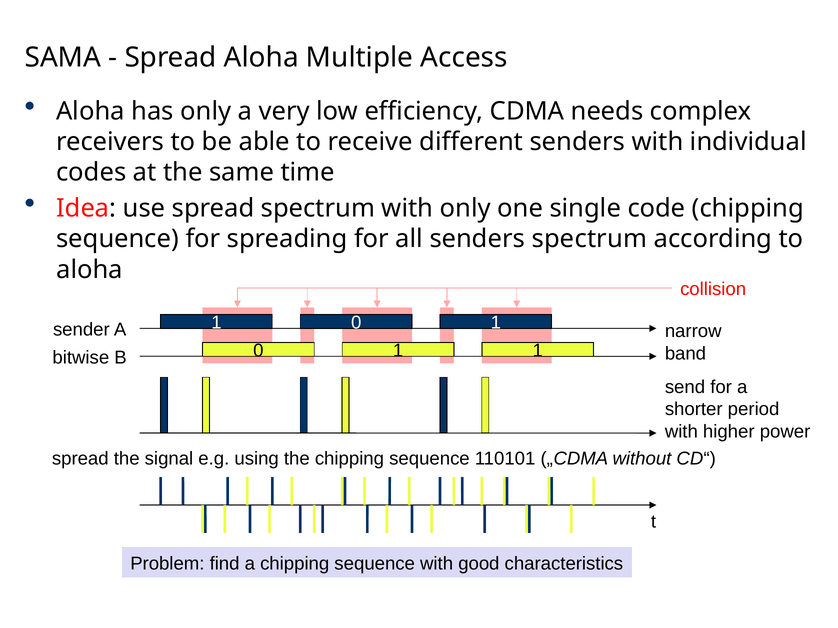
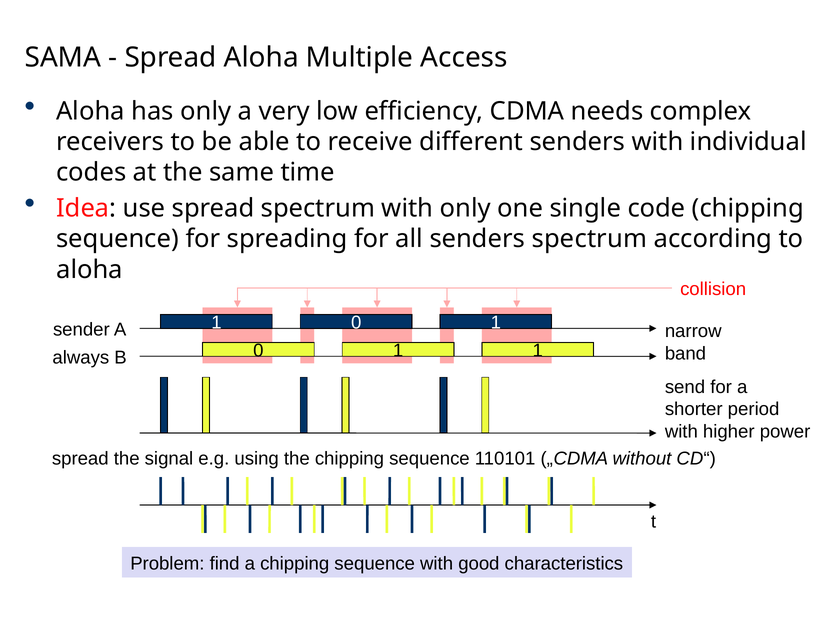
bitwise: bitwise -> always (81, 358)
